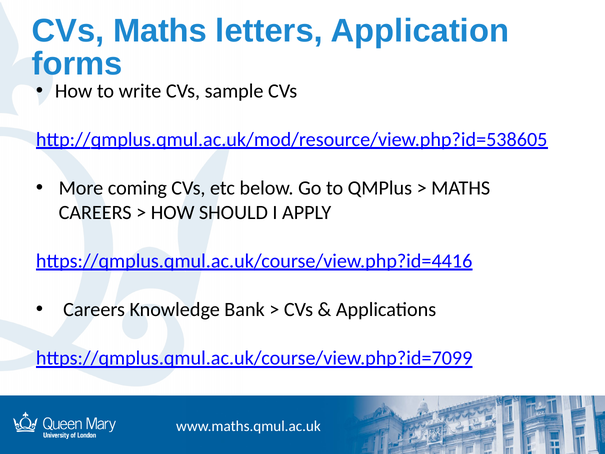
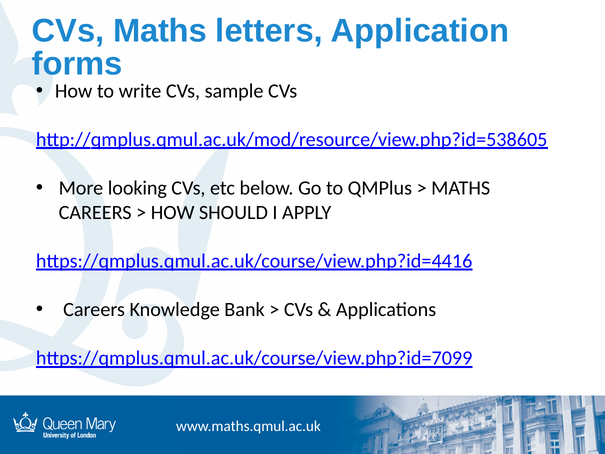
coming: coming -> looking (137, 188)
